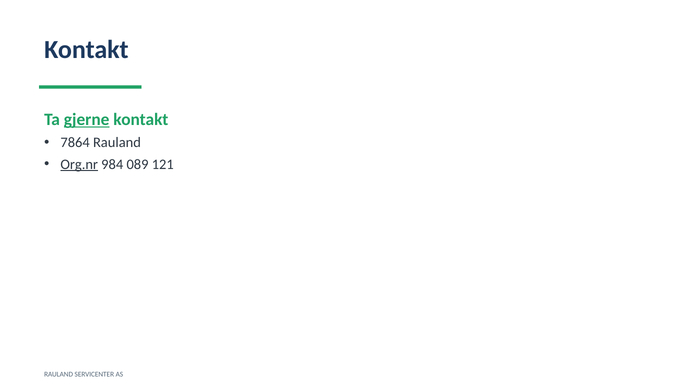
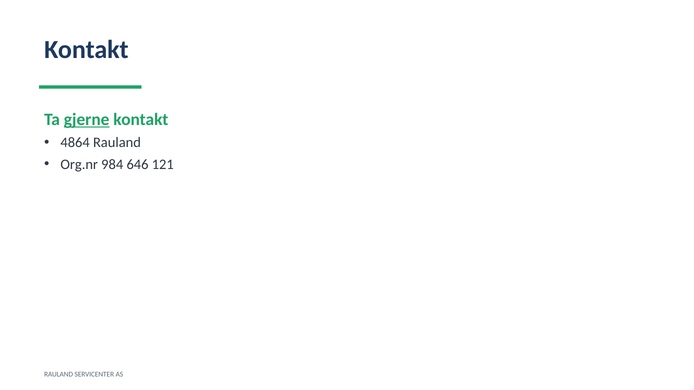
7864: 7864 -> 4864 (75, 143)
Org.nr underline: present -> none (79, 164)
089: 089 -> 646 (137, 164)
